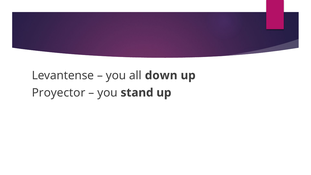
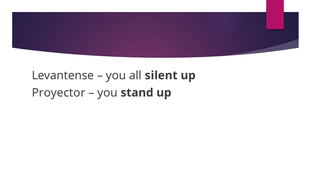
down: down -> silent (161, 75)
